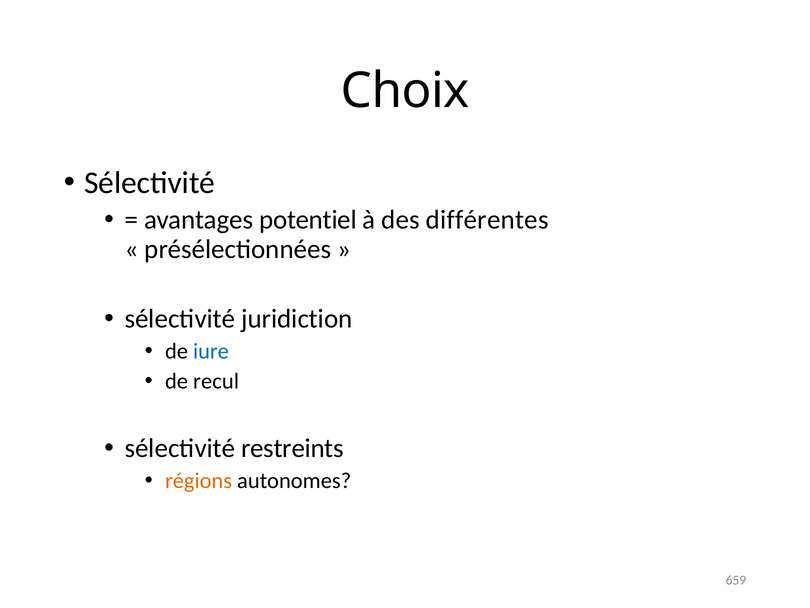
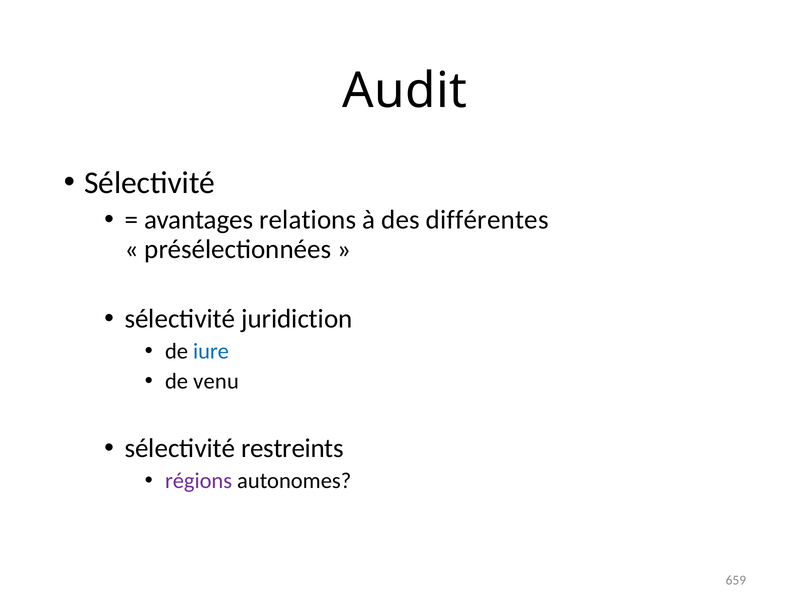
Choix: Choix -> Audit (405, 91)
potentiel: potentiel -> relations (308, 220)
recul: recul -> venu (216, 381)
régions colour: orange -> purple (199, 480)
